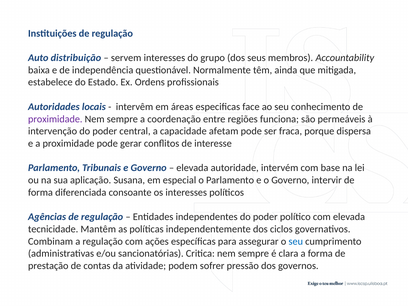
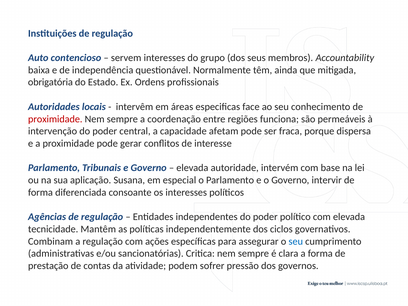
distribuição: distribuição -> contencioso (76, 58)
estabelece: estabelece -> obrigatória (50, 82)
proximidade colour: purple -> red (55, 119)
